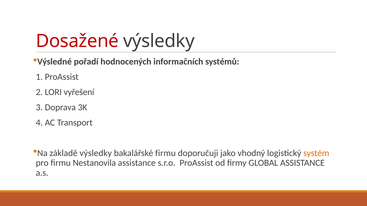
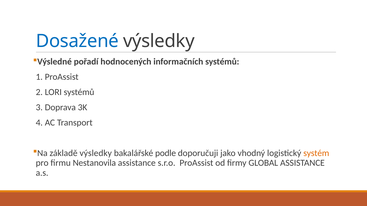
Dosažené colour: red -> blue (77, 41)
LORI vyřešení: vyřešení -> systémů (79, 92)
bakalářské firmu: firmu -> podle (166, 153)
